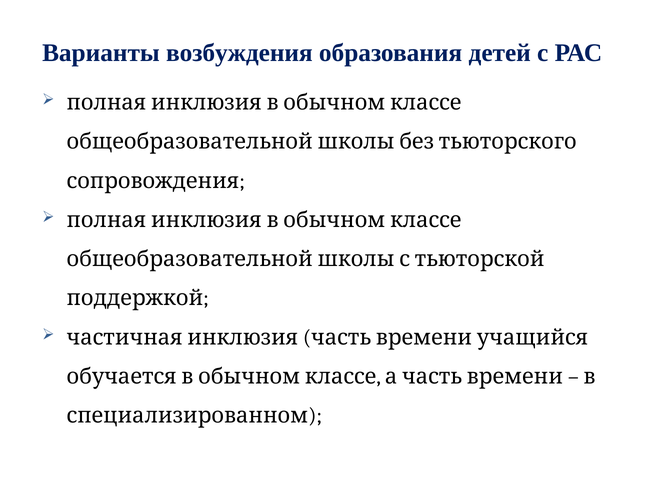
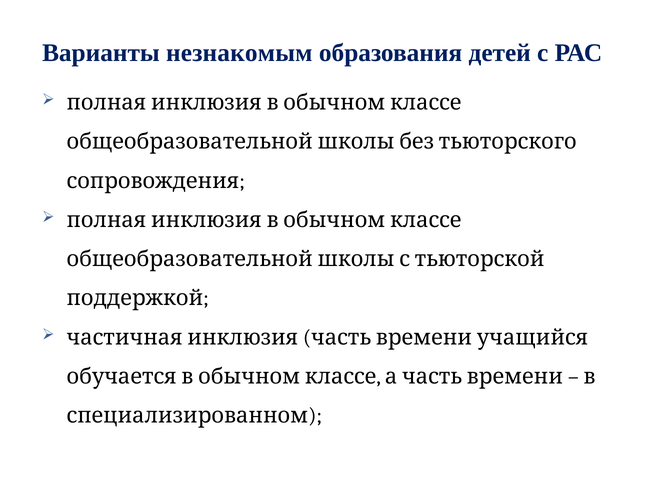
возбуждения: возбуждения -> незнакомым (239, 53)
